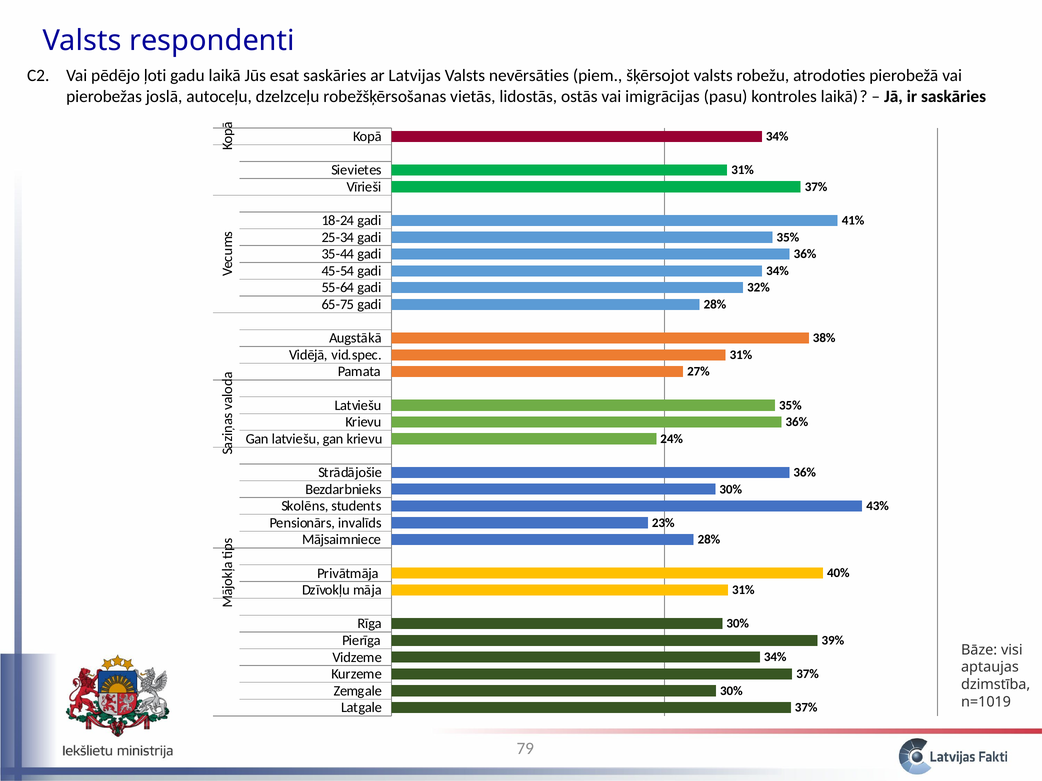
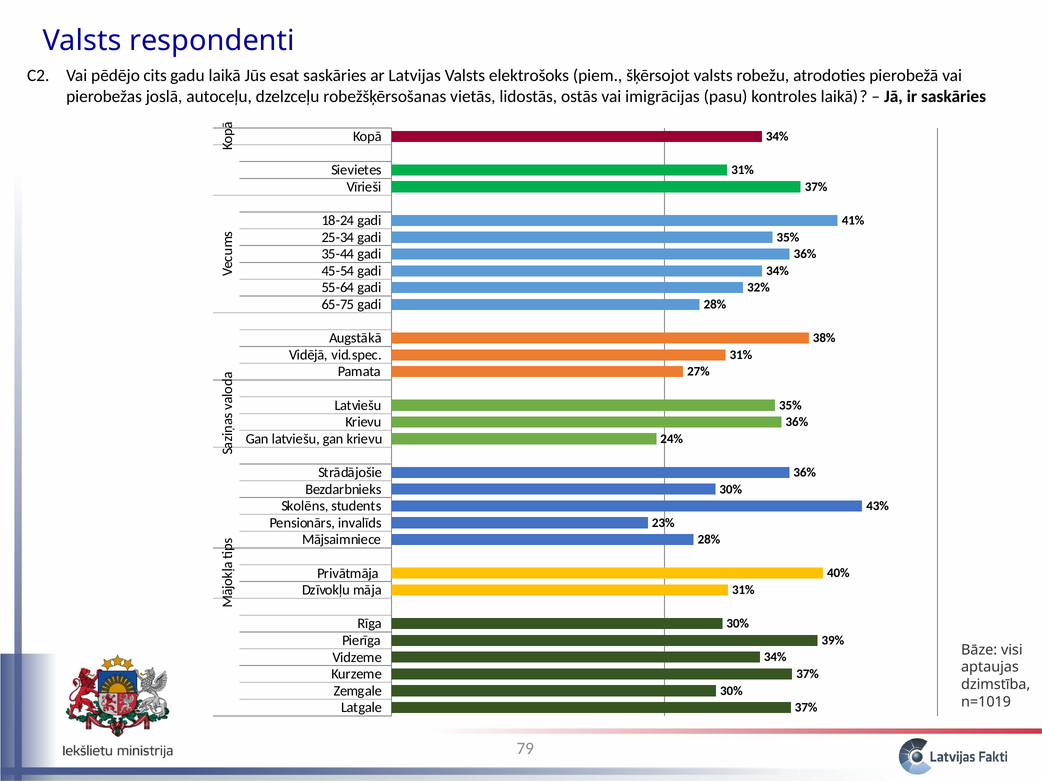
ļoti: ļoti -> cits (155, 76)
nevērsāties: nevērsāties -> elektrošoks (529, 76)
